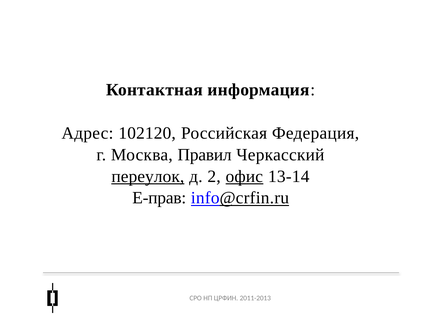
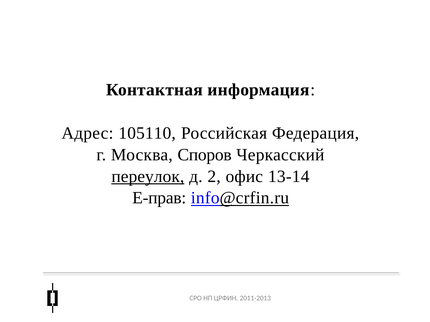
102120: 102120 -> 105110 (147, 133)
Правил: Правил -> Споров (205, 155)
офис underline: present -> none (244, 177)
